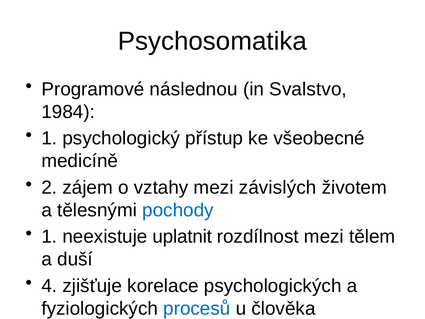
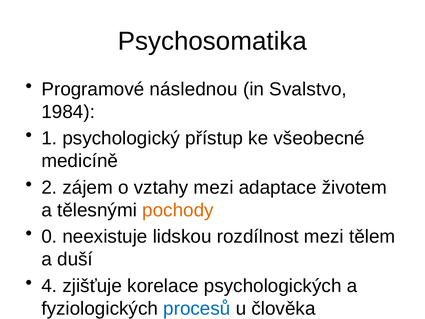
závislých: závislých -> adaptace (278, 187)
pochody colour: blue -> orange (178, 210)
1: 1 -> 0 (49, 237)
uplatnit: uplatnit -> lidskou (182, 237)
